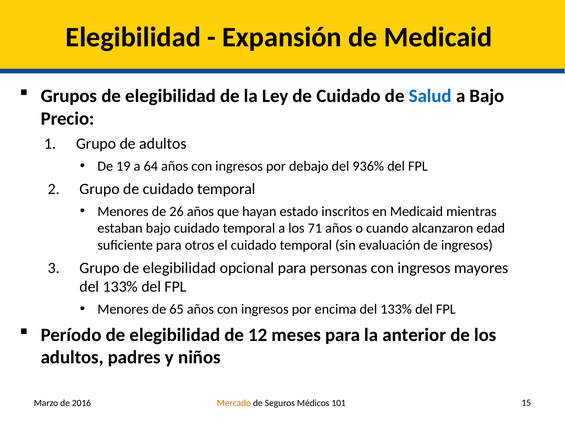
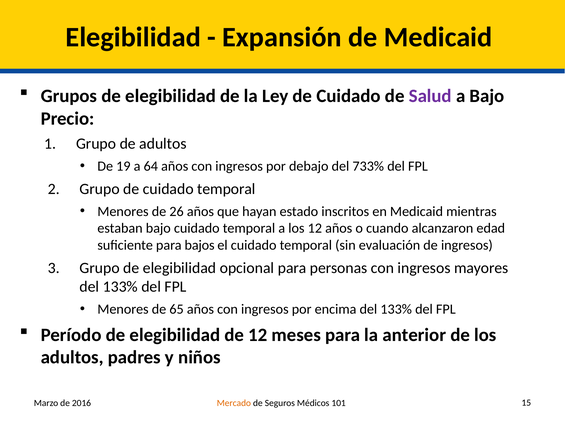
Salud colour: blue -> purple (430, 96)
936%: 936% -> 733% (368, 167)
los 71: 71 -> 12 (315, 229)
otros: otros -> bajos (200, 246)
